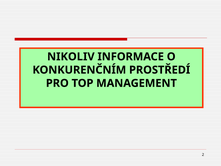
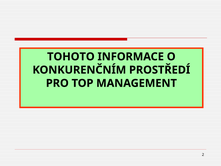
NIKOLIV: NIKOLIV -> TOHOTO (71, 57)
